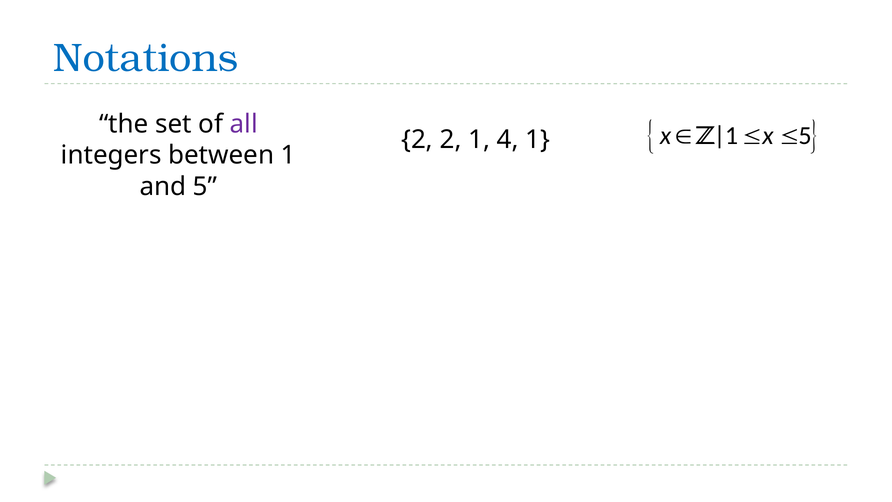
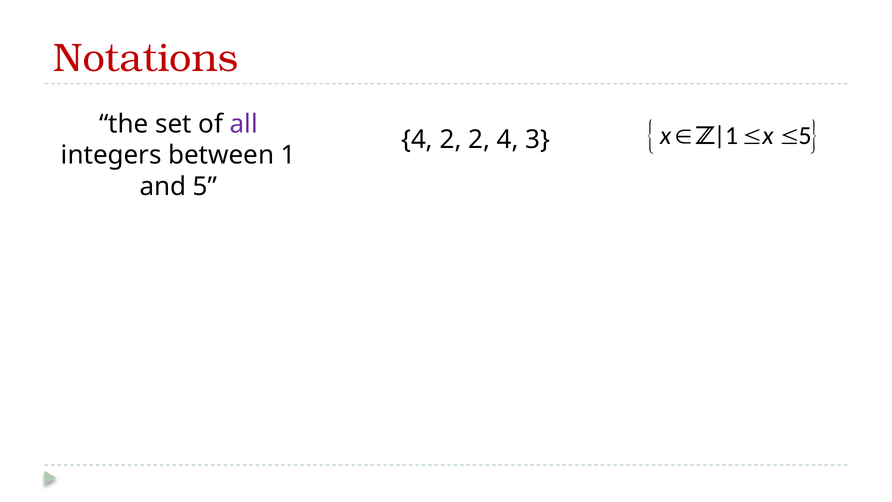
Notations colour: blue -> red (146, 58)
2: 2 -> 4 (417, 140)
2 1: 1 -> 2 (479, 140)
4 1: 1 -> 3 (538, 140)
